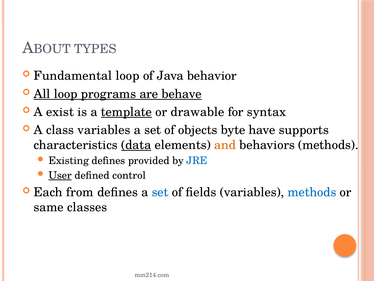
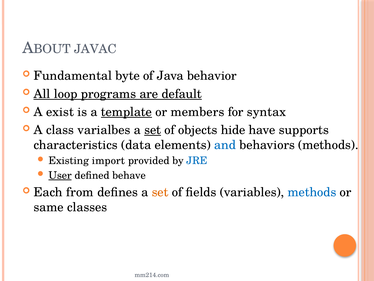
TYPES: TYPES -> JAVAC (95, 49)
Fundamental loop: loop -> byte (128, 76)
behave: behave -> default (182, 94)
drawable: drawable -> members (197, 112)
class variables: variables -> varialbes (104, 130)
set underline: none -> present (153, 130)
byte: byte -> hide (233, 130)
data underline: present -> none (136, 145)
and colour: orange -> blue (225, 145)
Existing defines: defines -> import (108, 160)
control: control -> behave (129, 175)
set colour: blue -> orange (160, 192)
